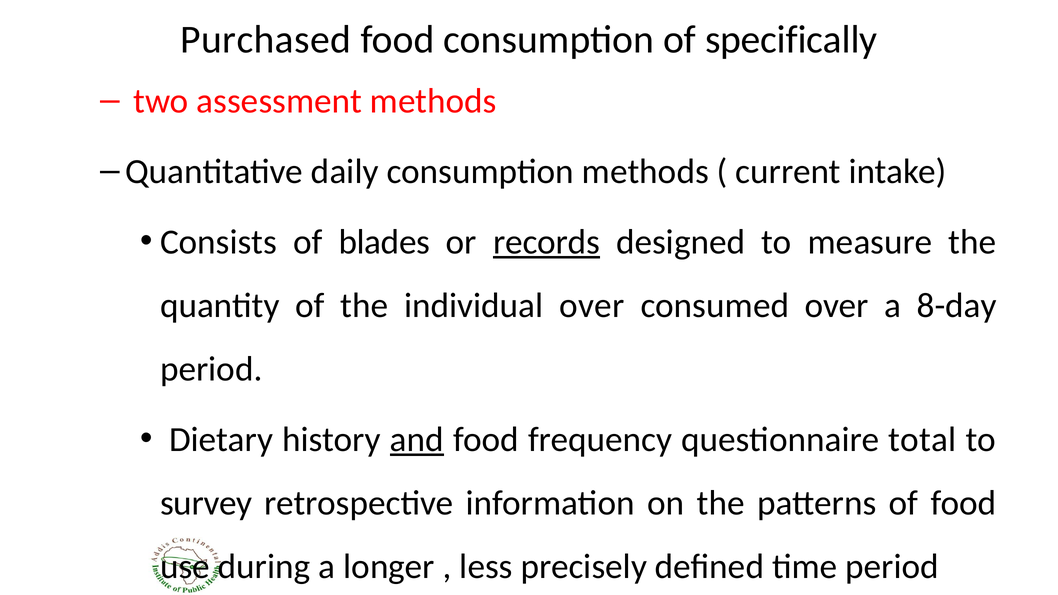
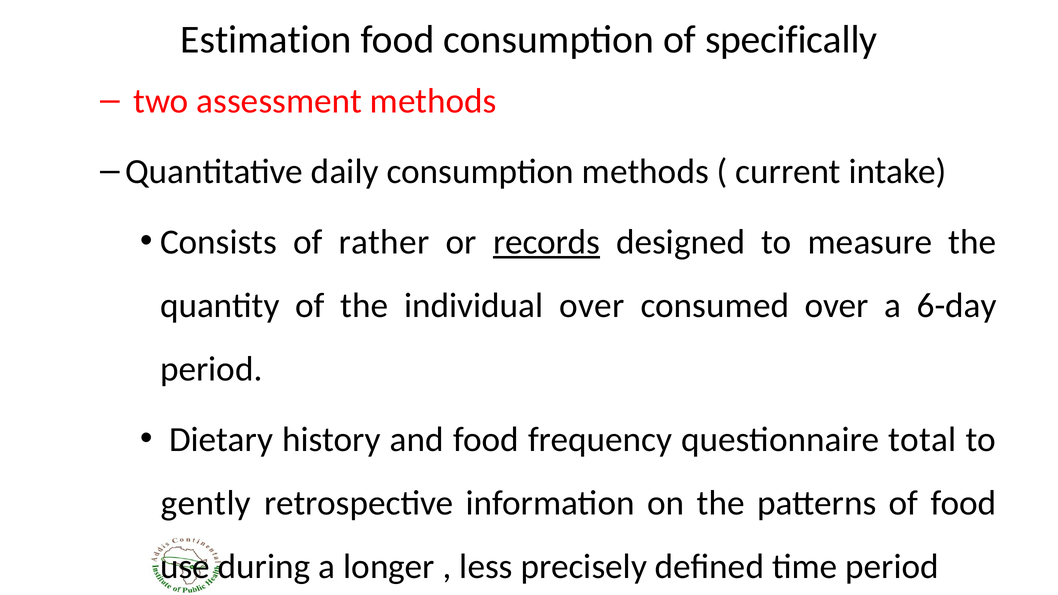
Purchased: Purchased -> Estimation (266, 40)
blades: blades -> rather (384, 242)
8-day: 8-day -> 6-day (957, 306)
and underline: present -> none (417, 440)
survey: survey -> gently (206, 503)
